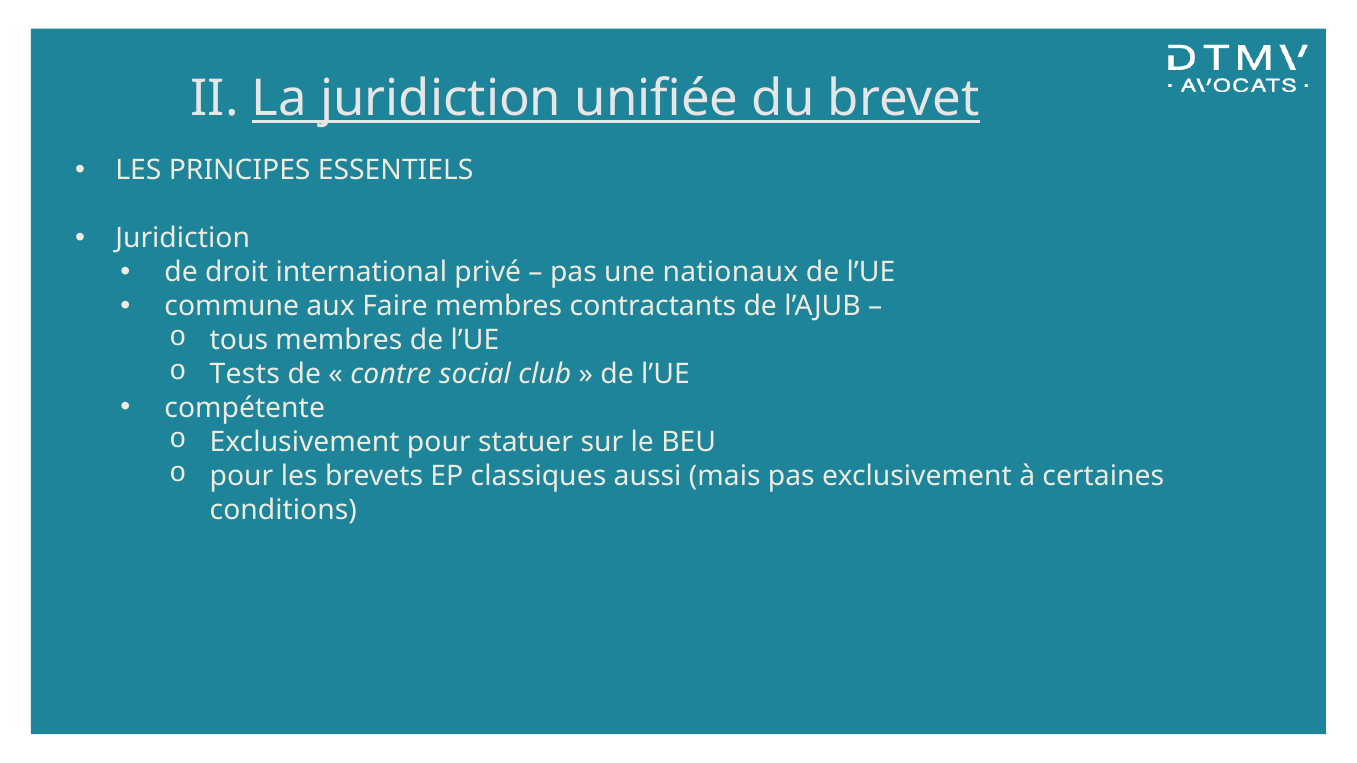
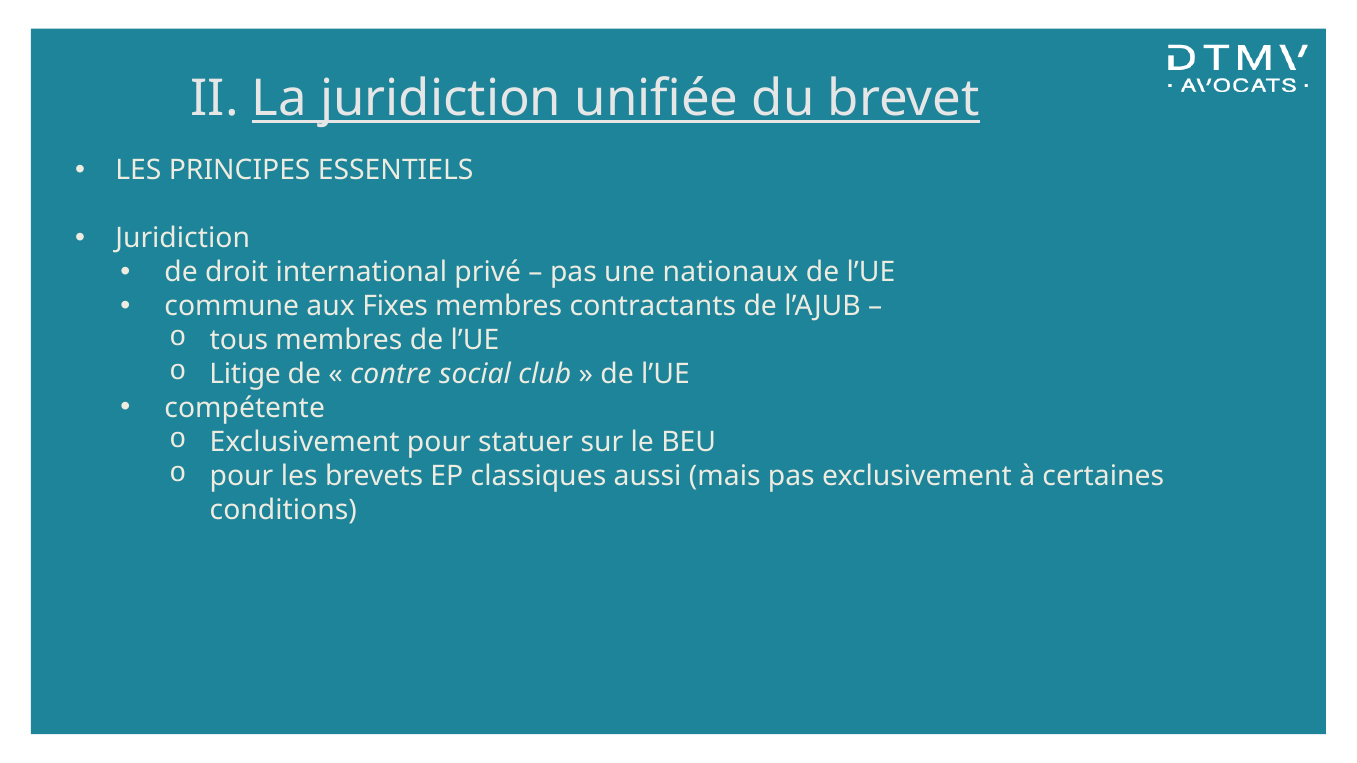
Faire: Faire -> Fixes (395, 306)
Tests: Tests -> Litige (245, 374)
